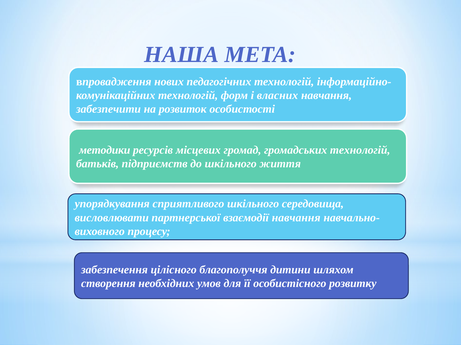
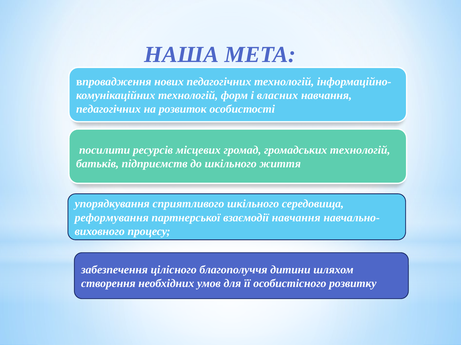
забезпечити: забезпечити -> педагогічних (108, 109)
методики: методики -> посилити (105, 150)
висловлювати: висловлювати -> реформування (112, 218)
